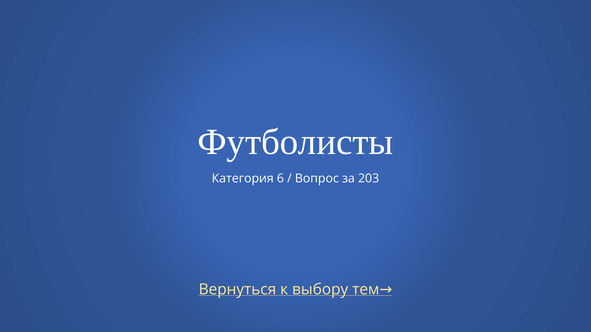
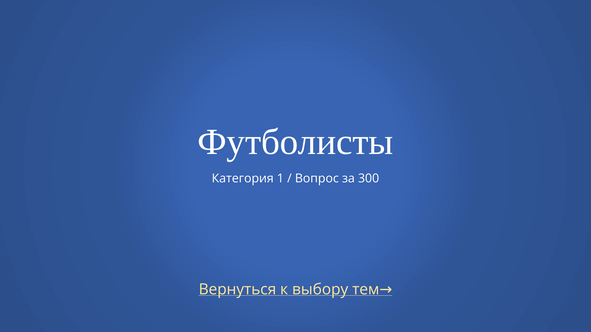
6: 6 -> 1 (280, 179)
203: 203 -> 300 (369, 179)
